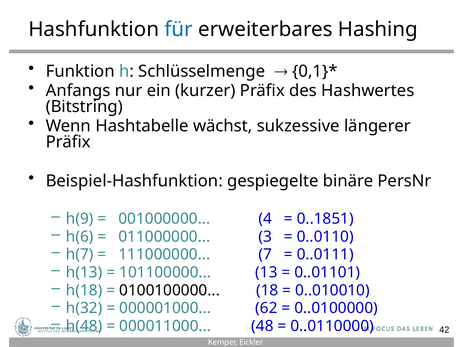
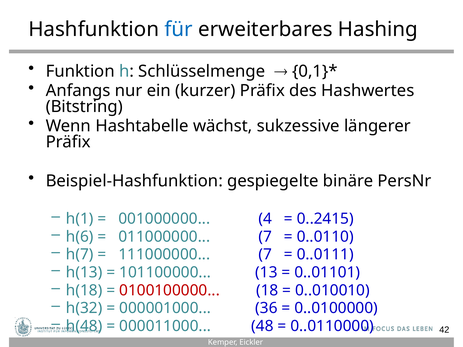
h(9: h(9 -> h(1 (80, 219)
0..1851: 0..1851 -> 0..2415 (325, 219)
011000000 3: 3 -> 7 (265, 237)
0100100000 colour: black -> red (170, 290)
62: 62 -> 36 (266, 308)
